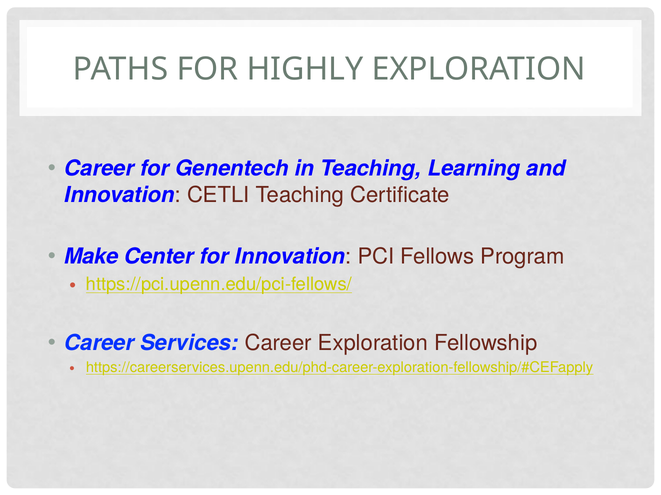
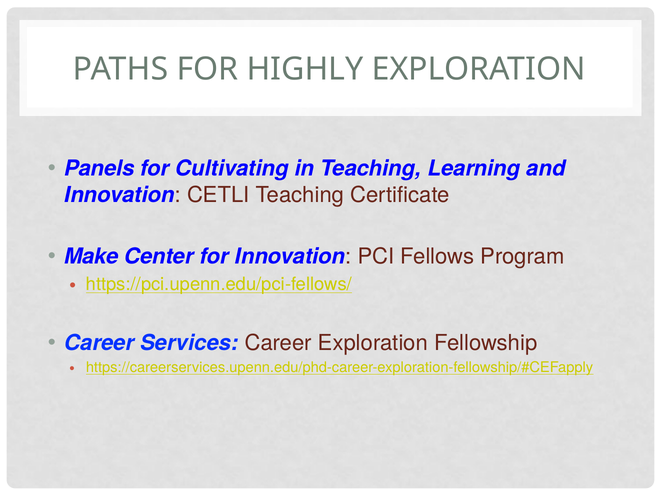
Career: Career -> Panels (99, 169)
Genentech: Genentech -> Cultivating (232, 169)
